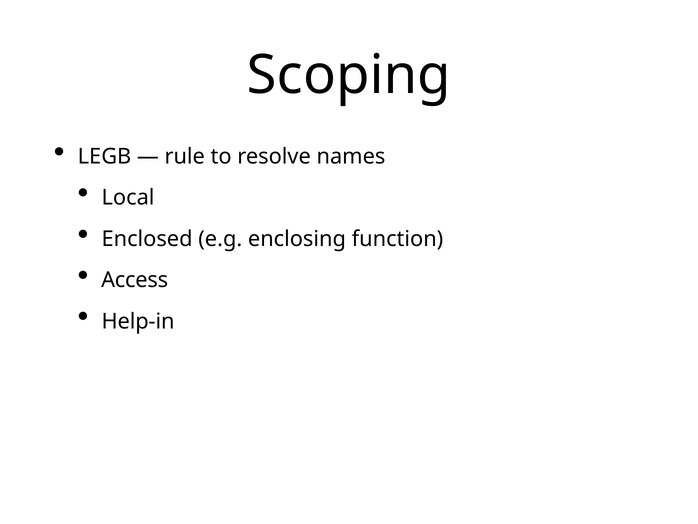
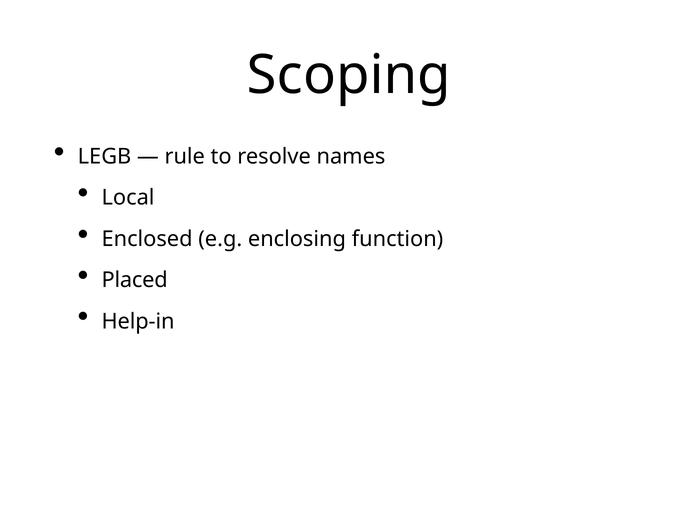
Access: Access -> Placed (135, 280)
